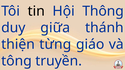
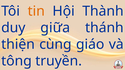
tin colour: black -> orange (36, 11)
Thông: Thông -> Thành (103, 11)
từng: từng -> cùng (55, 44)
